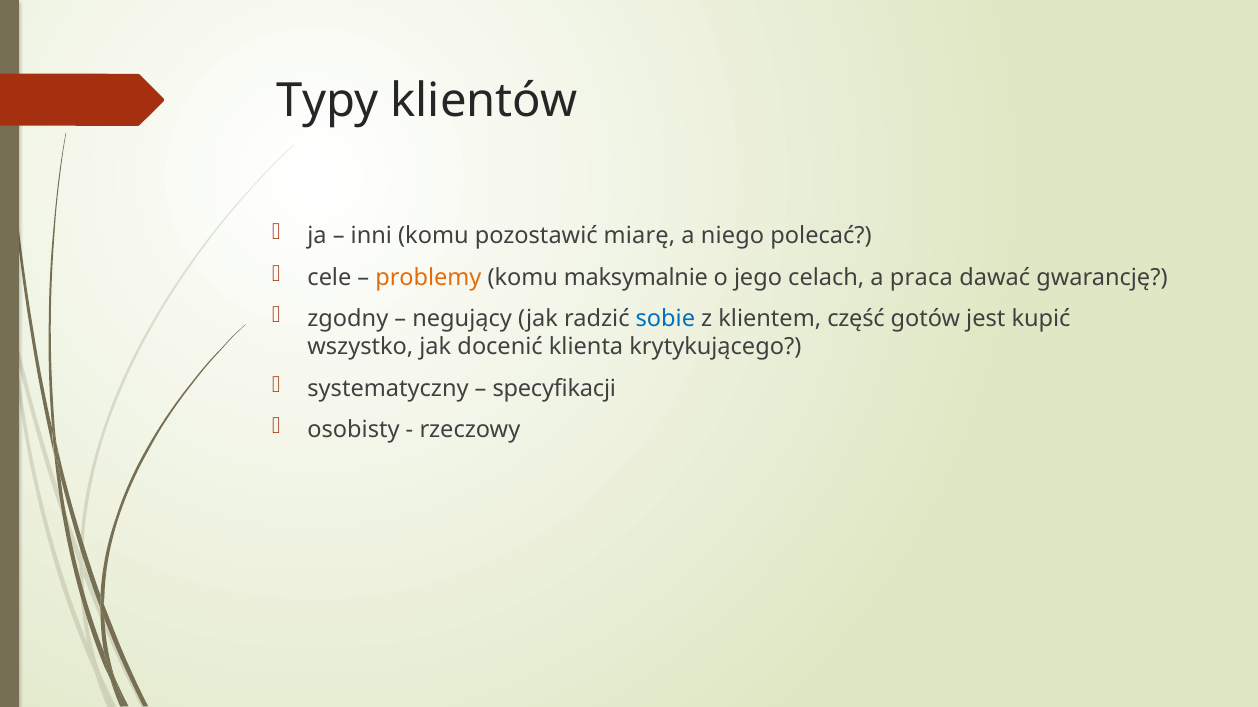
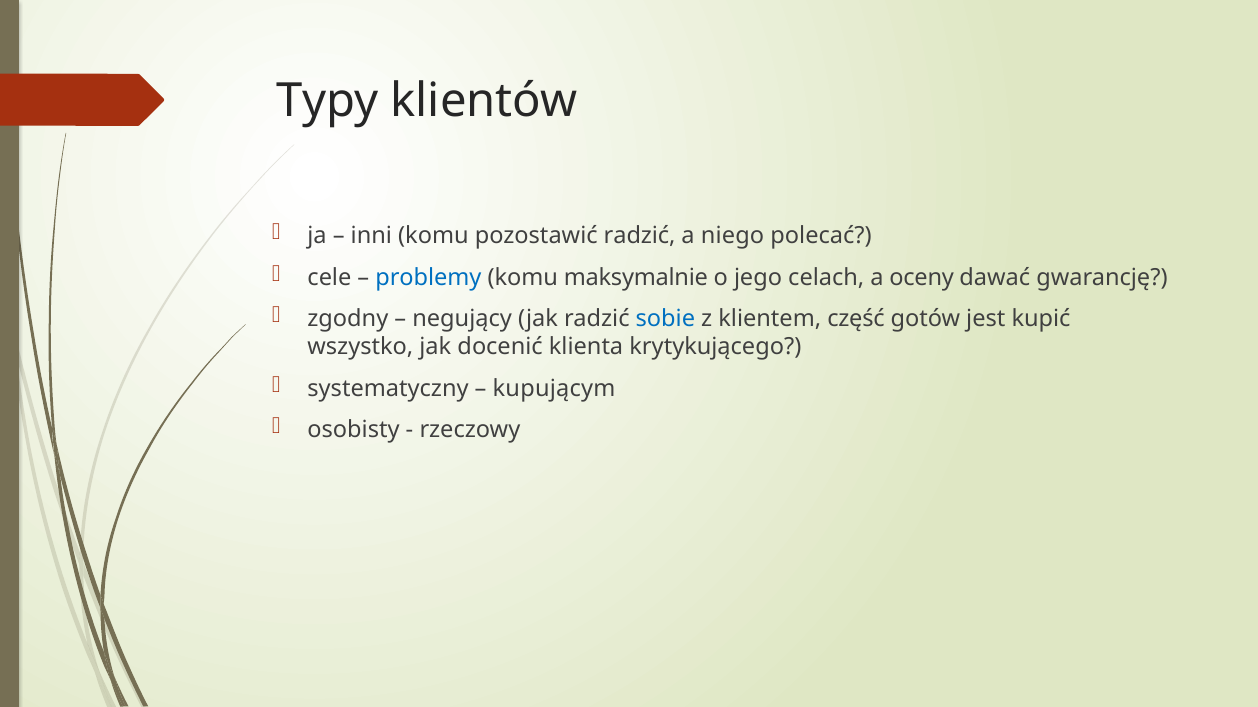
pozostawić miarę: miarę -> radzić (640, 236)
problemy colour: orange -> blue (428, 278)
praca: praca -> oceny (922, 278)
specyfikacji: specyfikacji -> kupującym (554, 389)
